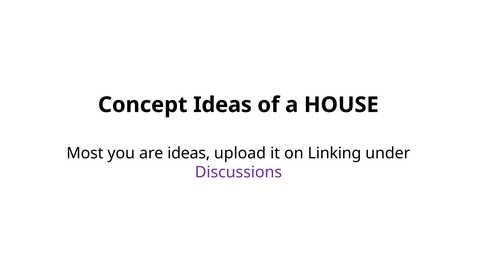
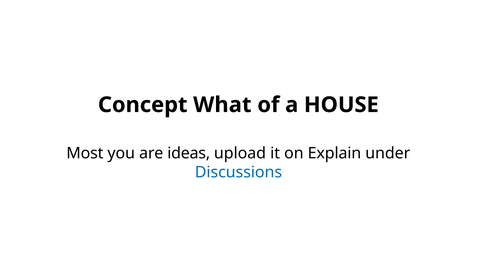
Concept Ideas: Ideas -> What (222, 105)
Linking: Linking -> Explain (334, 153)
Discussions colour: purple -> blue (238, 173)
